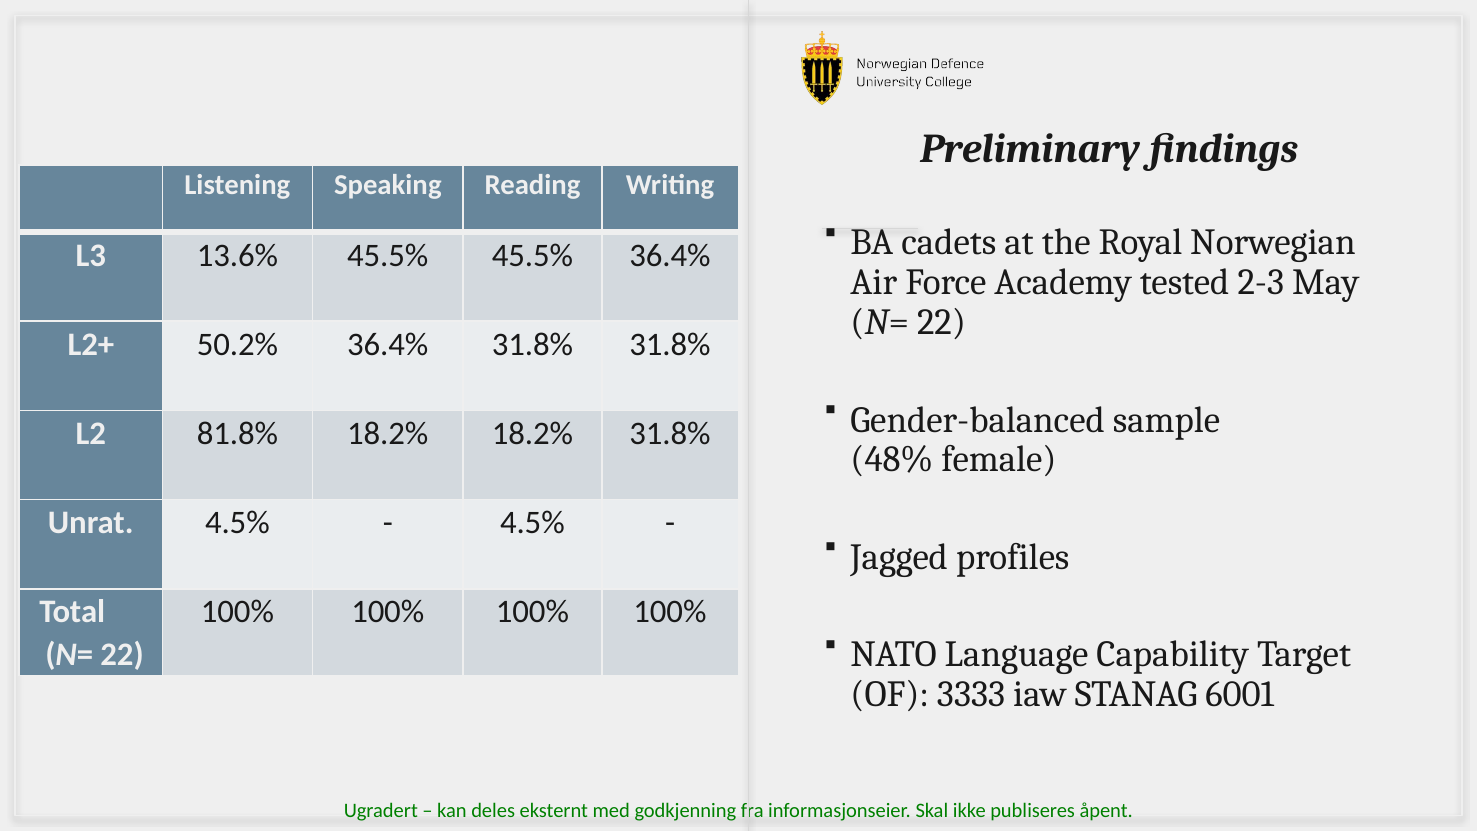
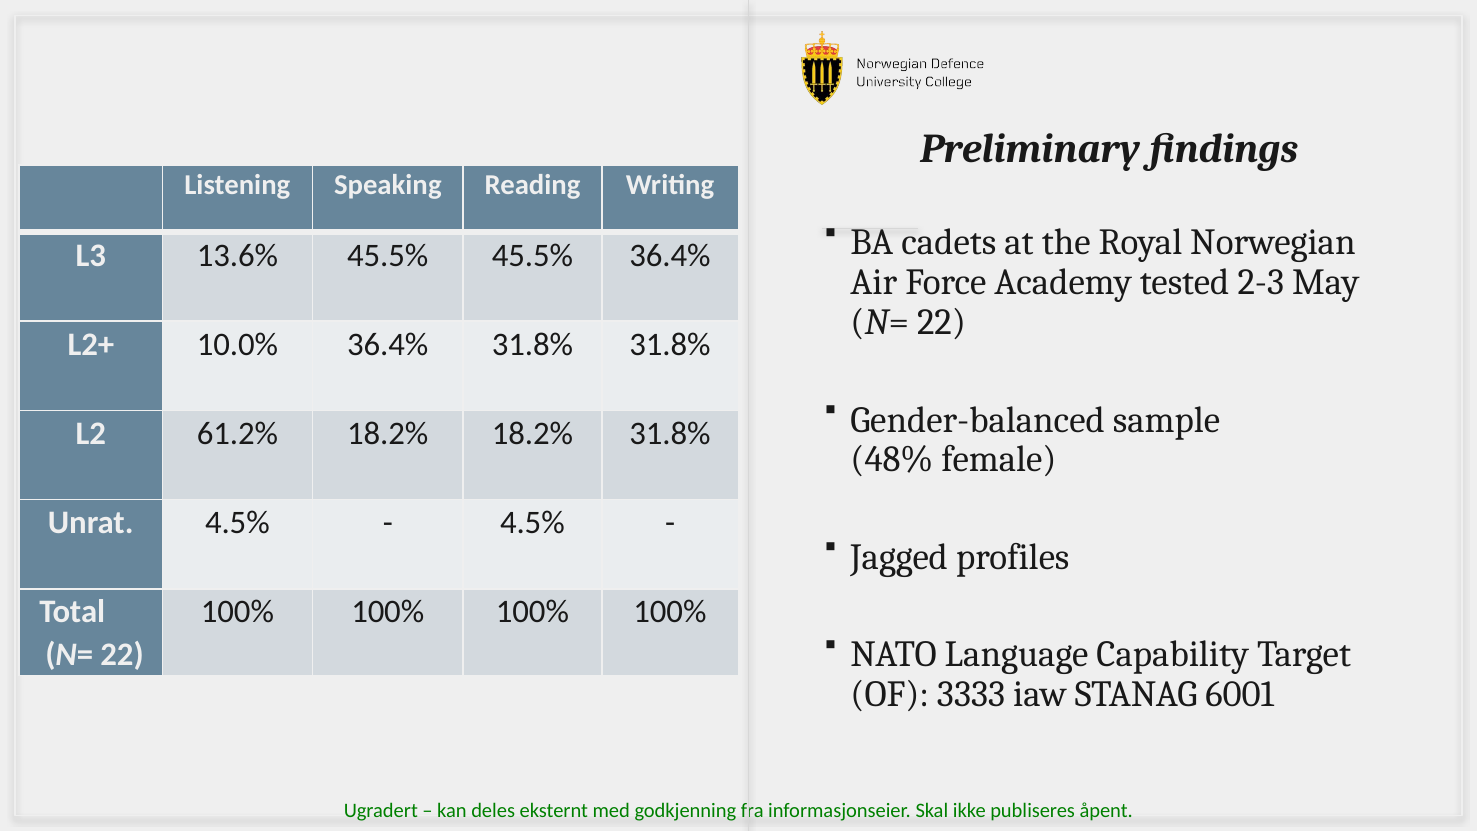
50.2%: 50.2% -> 10.0% (237, 344)
81.8%: 81.8% -> 61.2% (237, 434)
